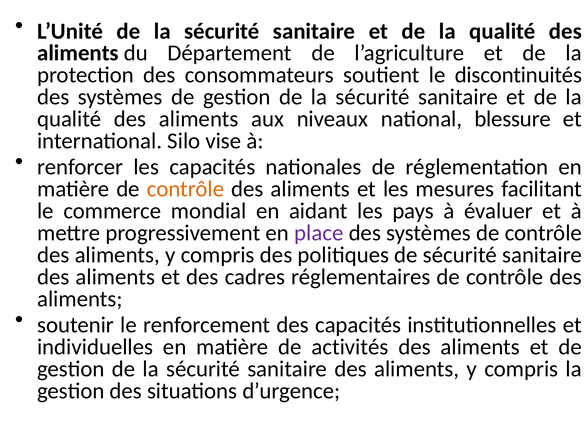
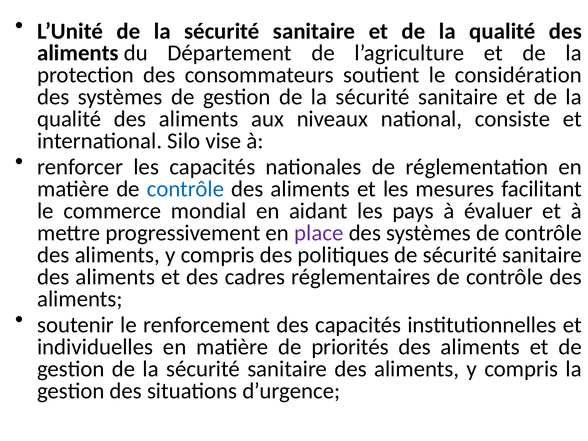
discontinuités: discontinuités -> considération (518, 75)
blessure: blessure -> consiste (513, 119)
contrôle colour: orange -> blue (185, 189)
activités: activités -> priorités (350, 347)
